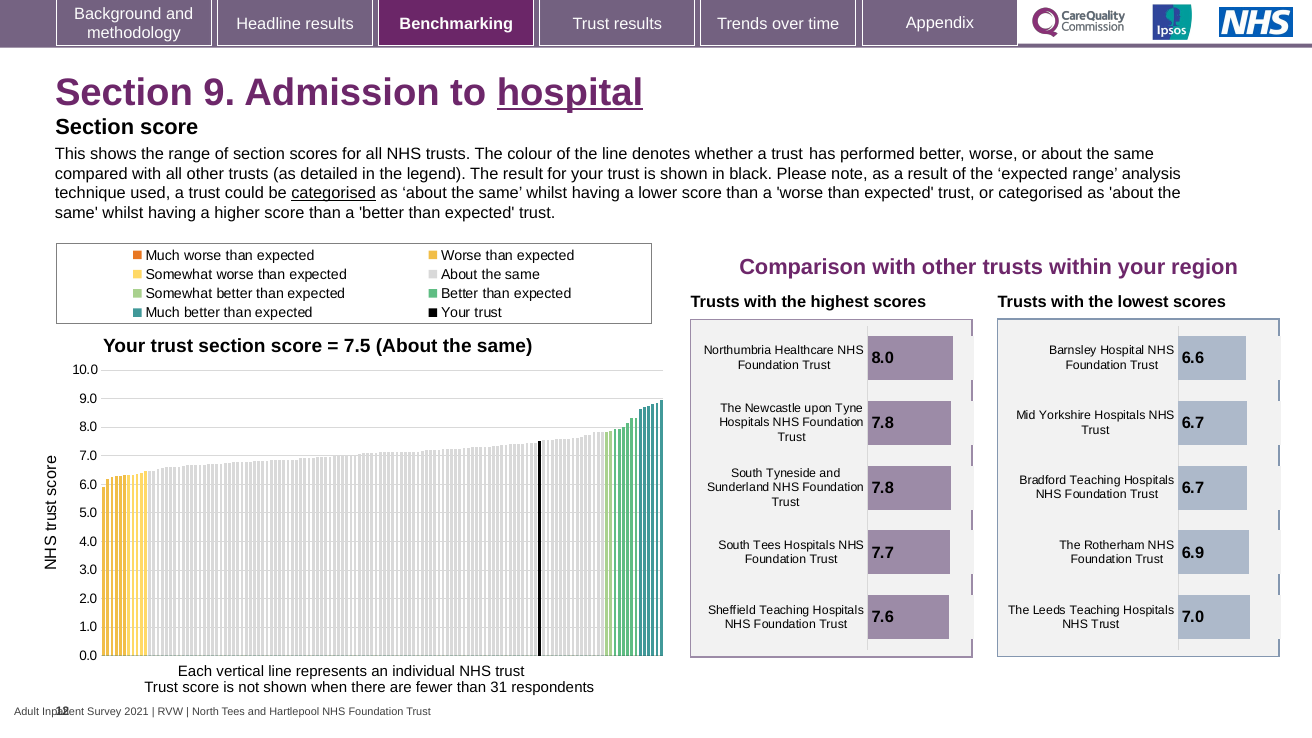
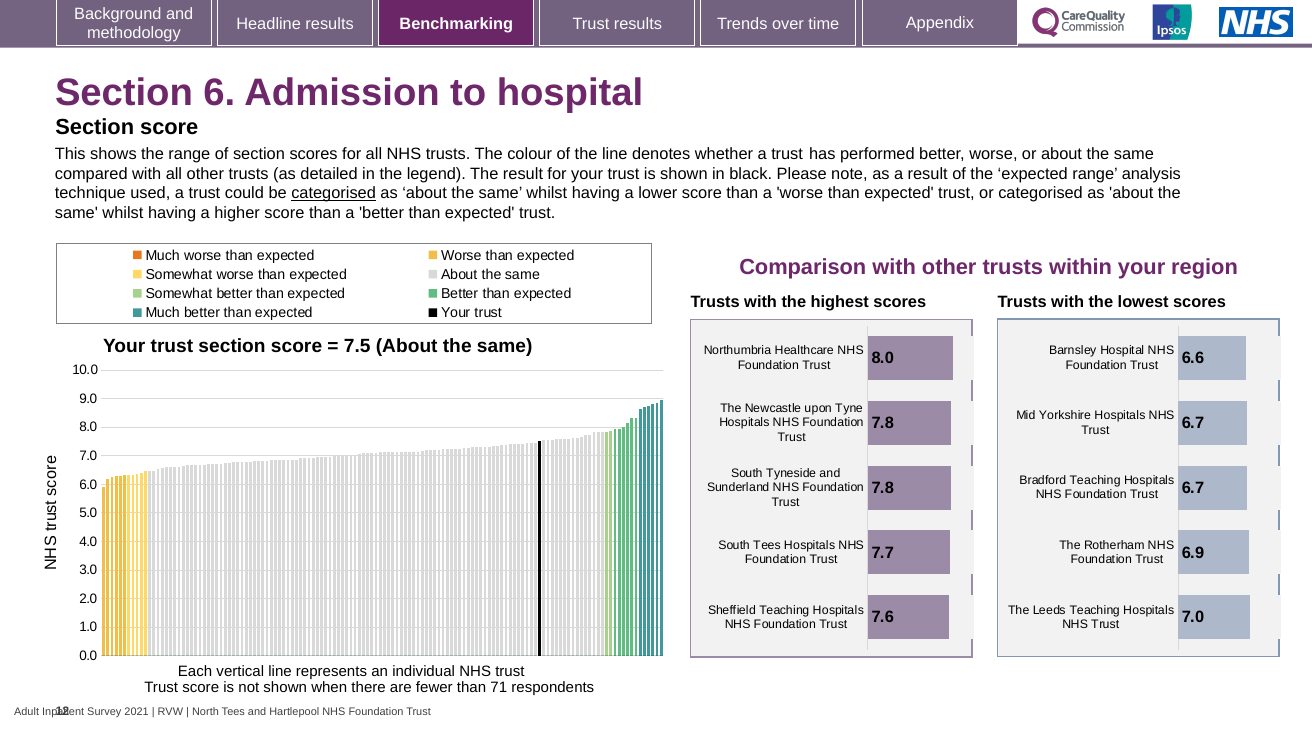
9: 9 -> 6 (219, 93)
hospital underline: present -> none (570, 93)
31: 31 -> 71 (499, 688)
